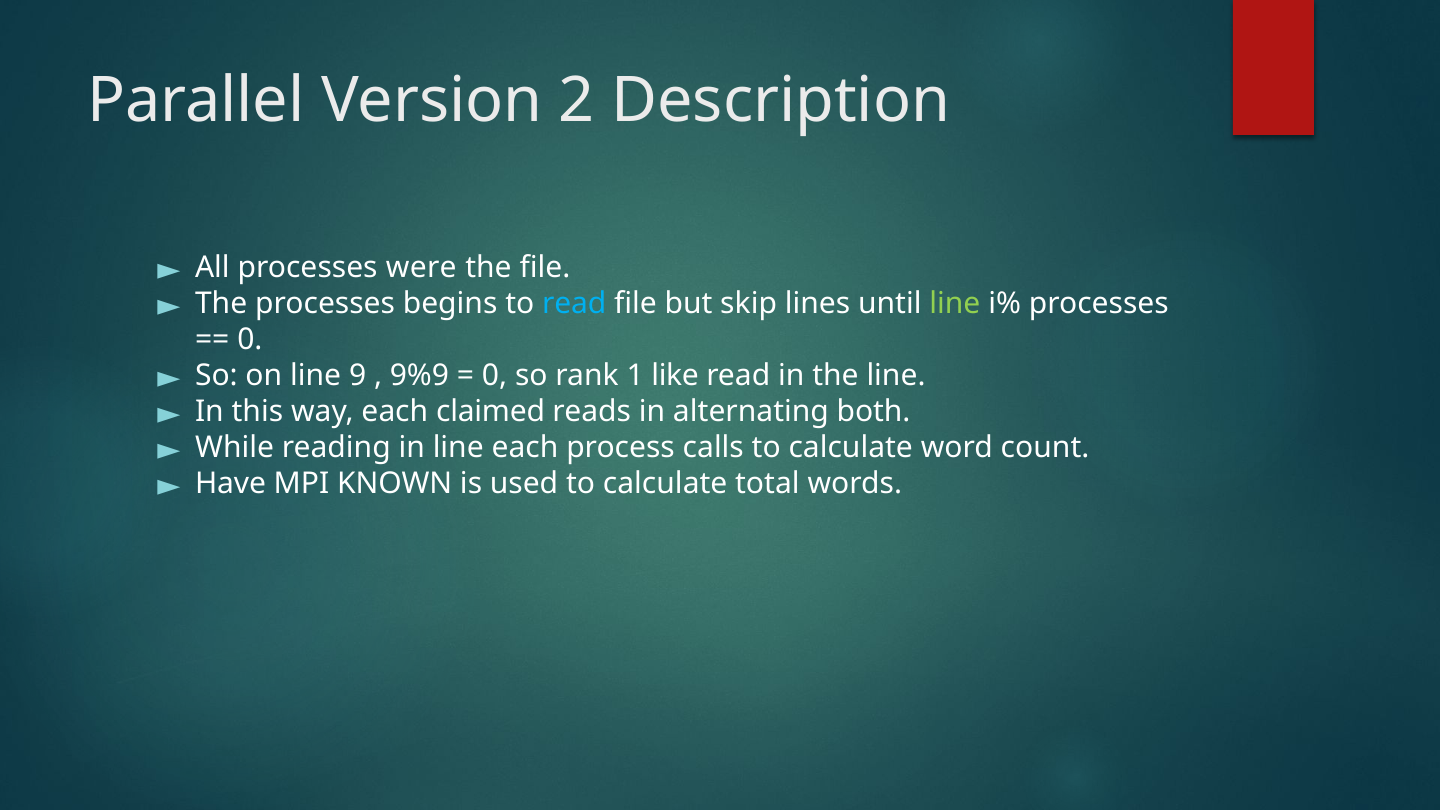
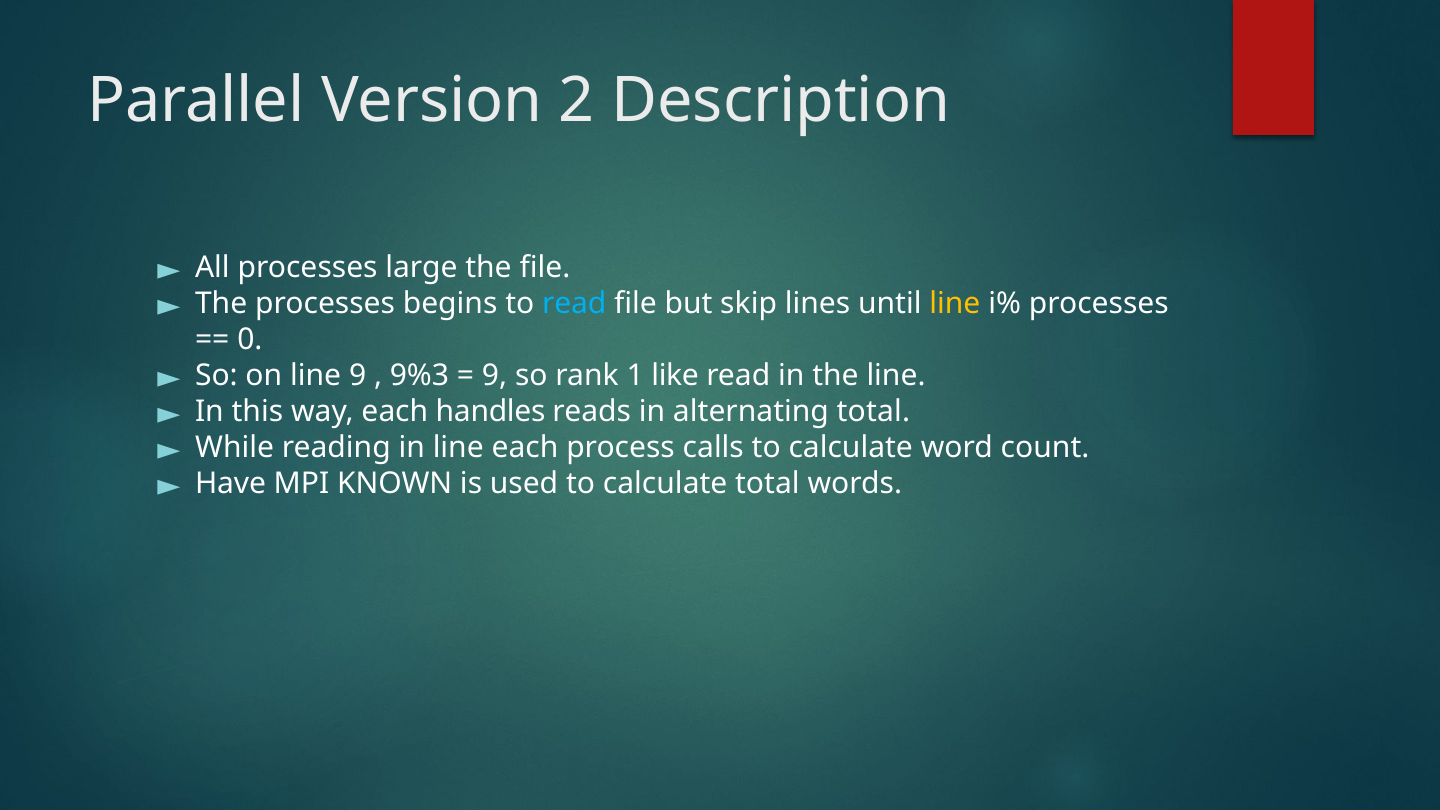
were: were -> large (421, 268)
line colour: light green -> yellow (955, 304)
9%9: 9%9 -> 9%3 (419, 376)
0: 0 -> 9 (495, 376)
claimed: claimed -> handles (491, 412)
alternating both: both -> total (873, 412)
